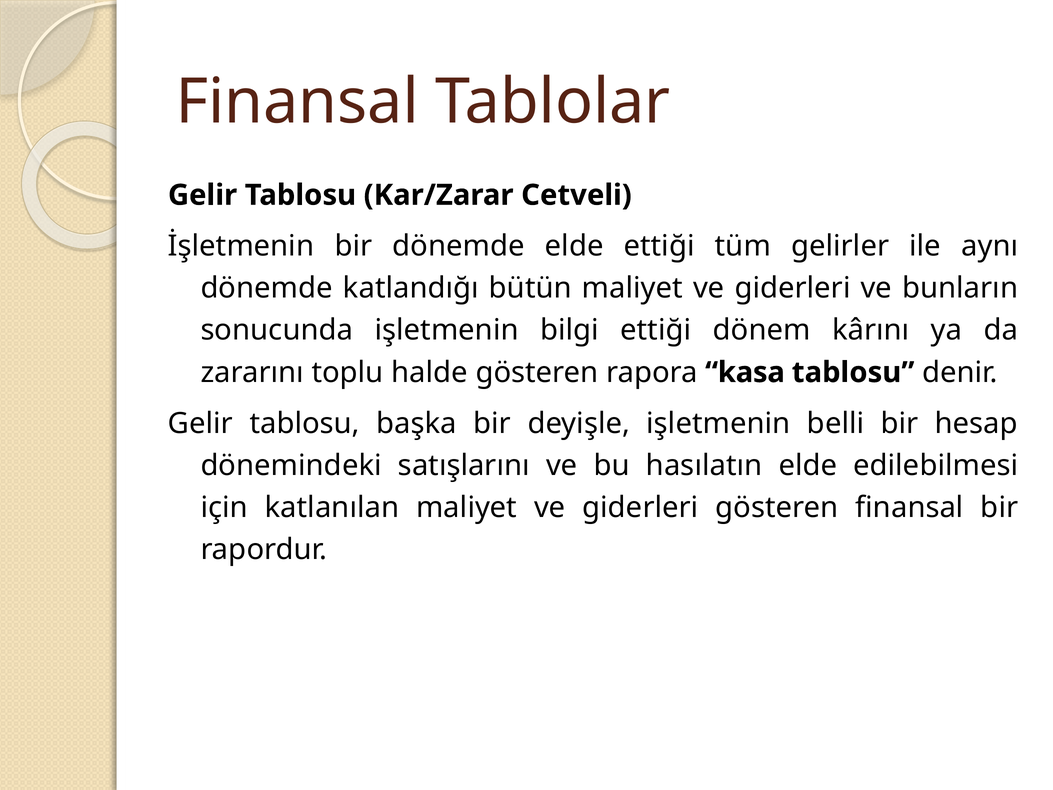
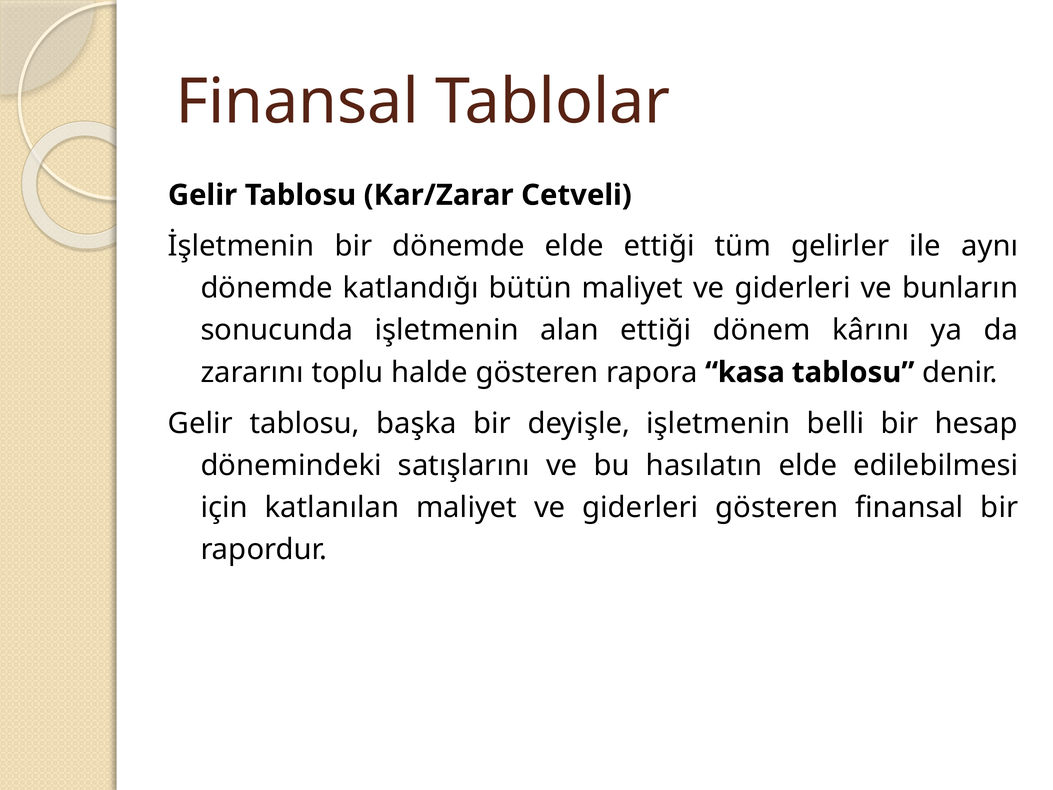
bilgi: bilgi -> alan (569, 330)
